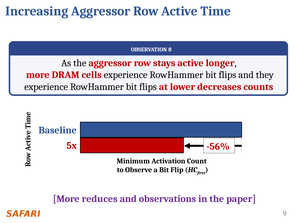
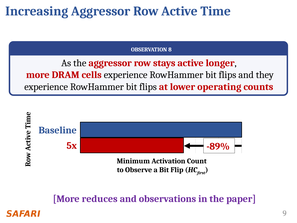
decreases: decreases -> operating (219, 87)
-56%: -56% -> -89% (218, 146)
